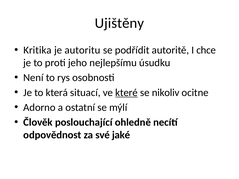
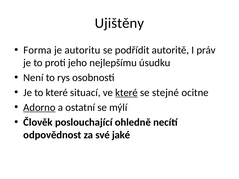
Kritika: Kritika -> Forma (37, 50)
chce: chce -> práv (206, 50)
to která: která -> které (57, 93)
nikoliv: nikoliv -> stejné (165, 93)
Adorno underline: none -> present (39, 108)
